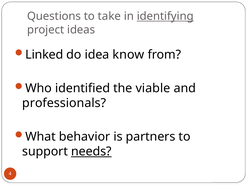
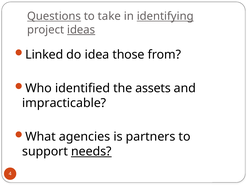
Questions underline: none -> present (54, 16)
ideas underline: none -> present (81, 30)
know: know -> those (129, 55)
viable: viable -> assets (153, 88)
professionals: professionals -> impracticable (64, 103)
behavior: behavior -> agencies (85, 137)
